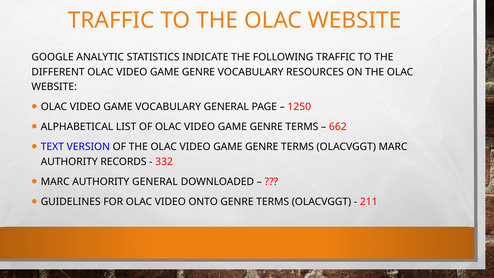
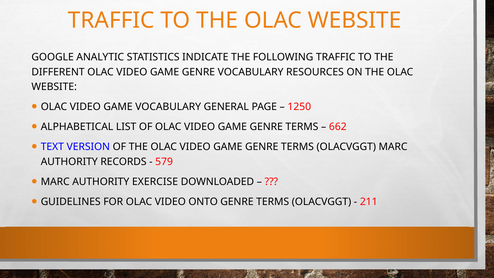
332: 332 -> 579 (164, 162)
AUTHORITY GENERAL: GENERAL -> EXERCISE (155, 182)
